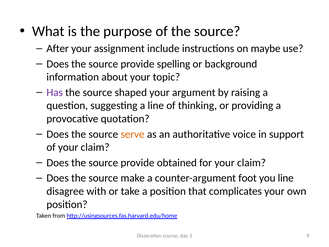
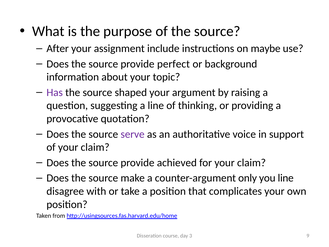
spelling: spelling -> perfect (173, 64)
serve colour: orange -> purple (133, 134)
obtained: obtained -> achieved (177, 163)
foot: foot -> only (248, 178)
